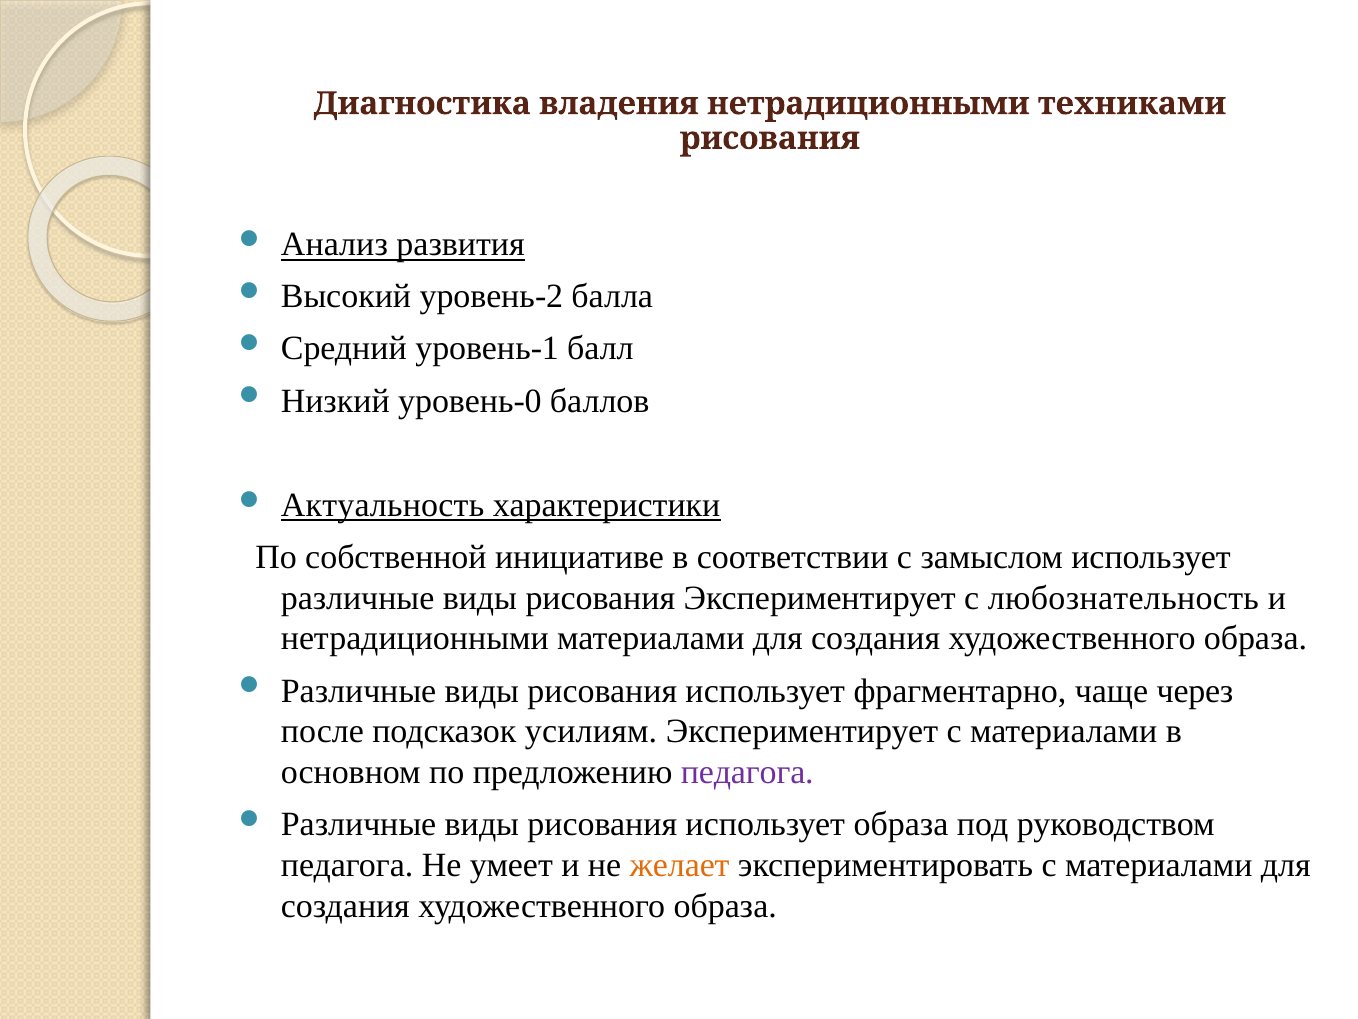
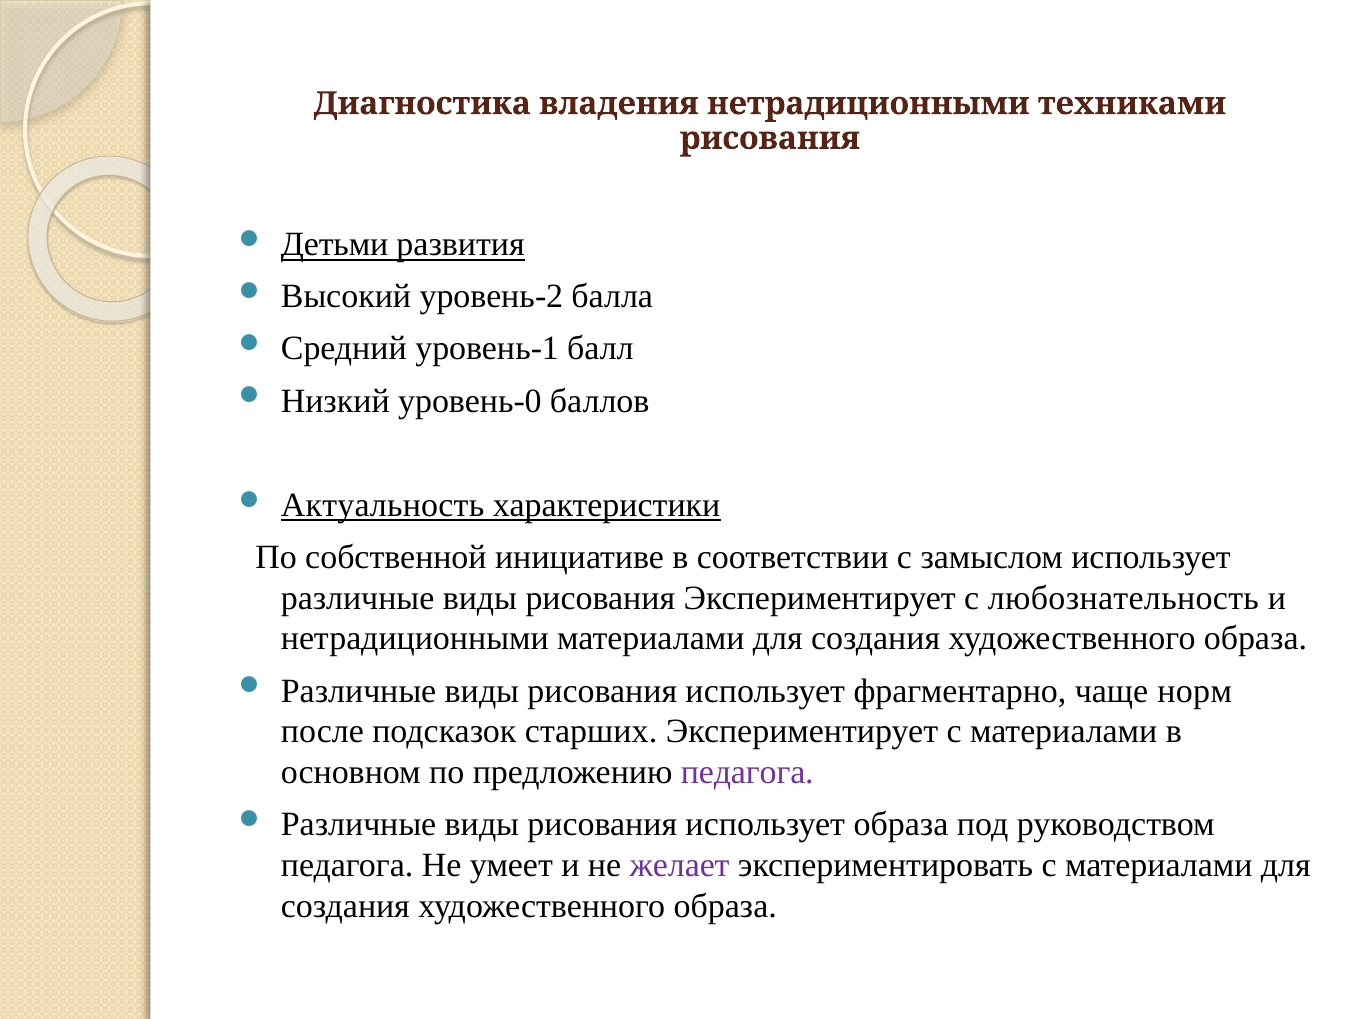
Анализ: Анализ -> Детьми (335, 244)
через: через -> норм (1195, 690)
усилиям: усилиям -> старших (591, 731)
желает colour: orange -> purple (680, 865)
